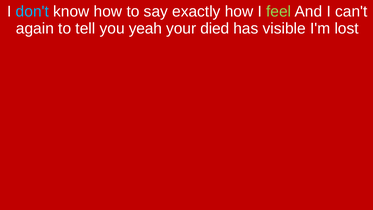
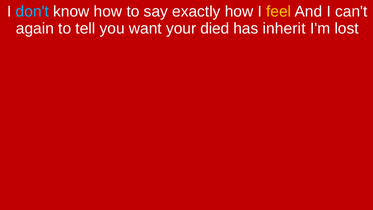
feel colour: light green -> yellow (279, 12)
yeah: yeah -> want (145, 28)
visible: visible -> inherit (284, 28)
